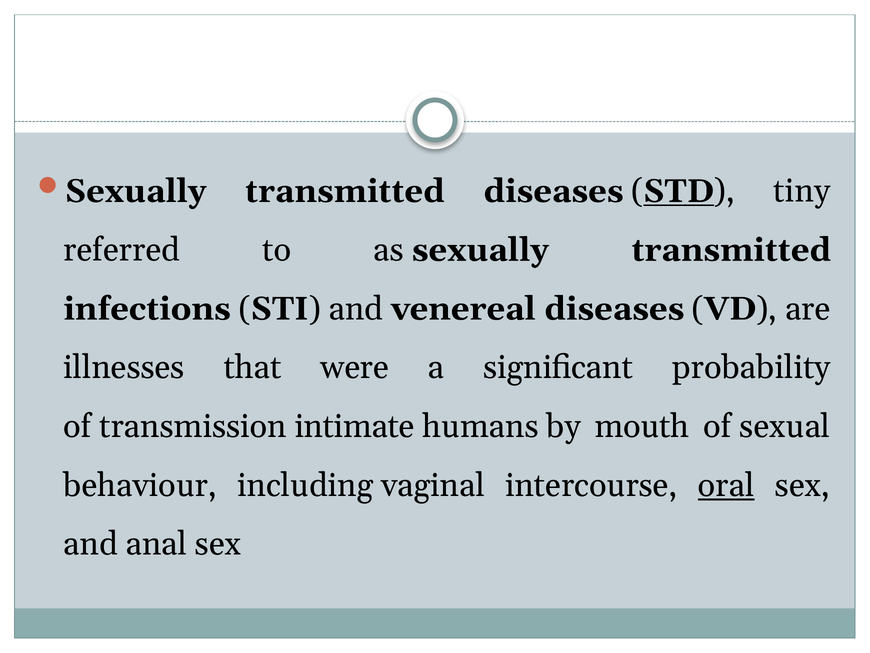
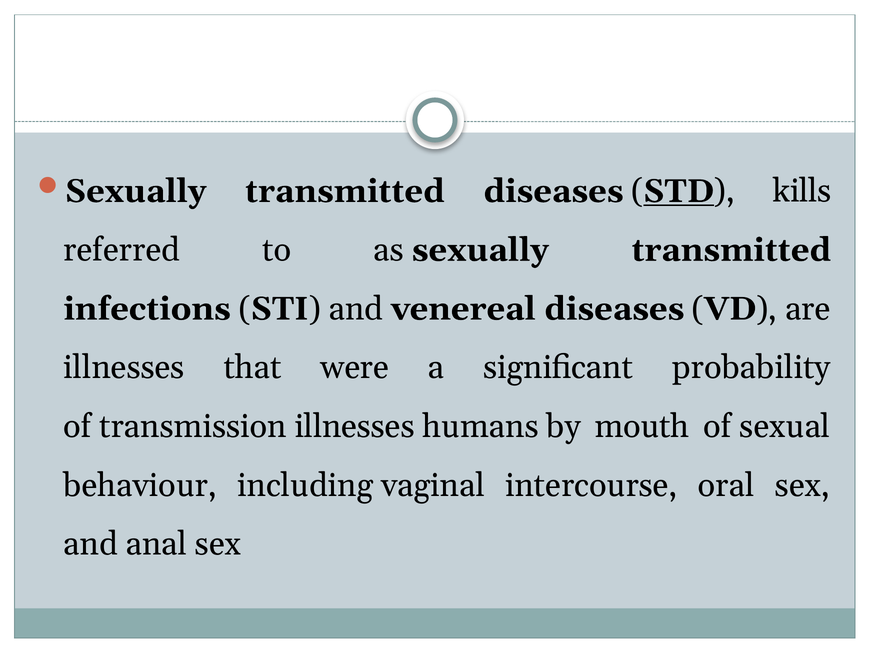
tiny: tiny -> kills (802, 191)
transmission intimate: intimate -> illnesses (355, 426)
oral underline: present -> none (726, 485)
